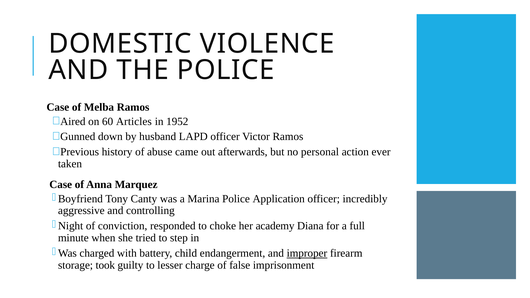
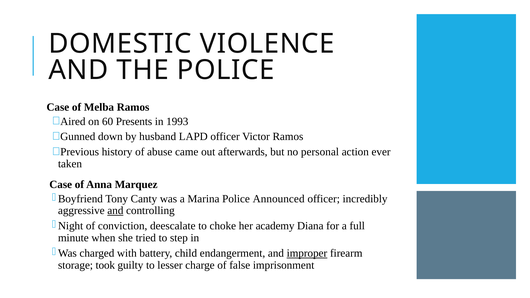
Articles: Articles -> Presents (134, 121)
1952: 1952 -> 1993 (177, 121)
Application: Application -> Announced (279, 199)
and underline: none -> present (115, 211)
responded: responded -> deescalate (173, 226)
